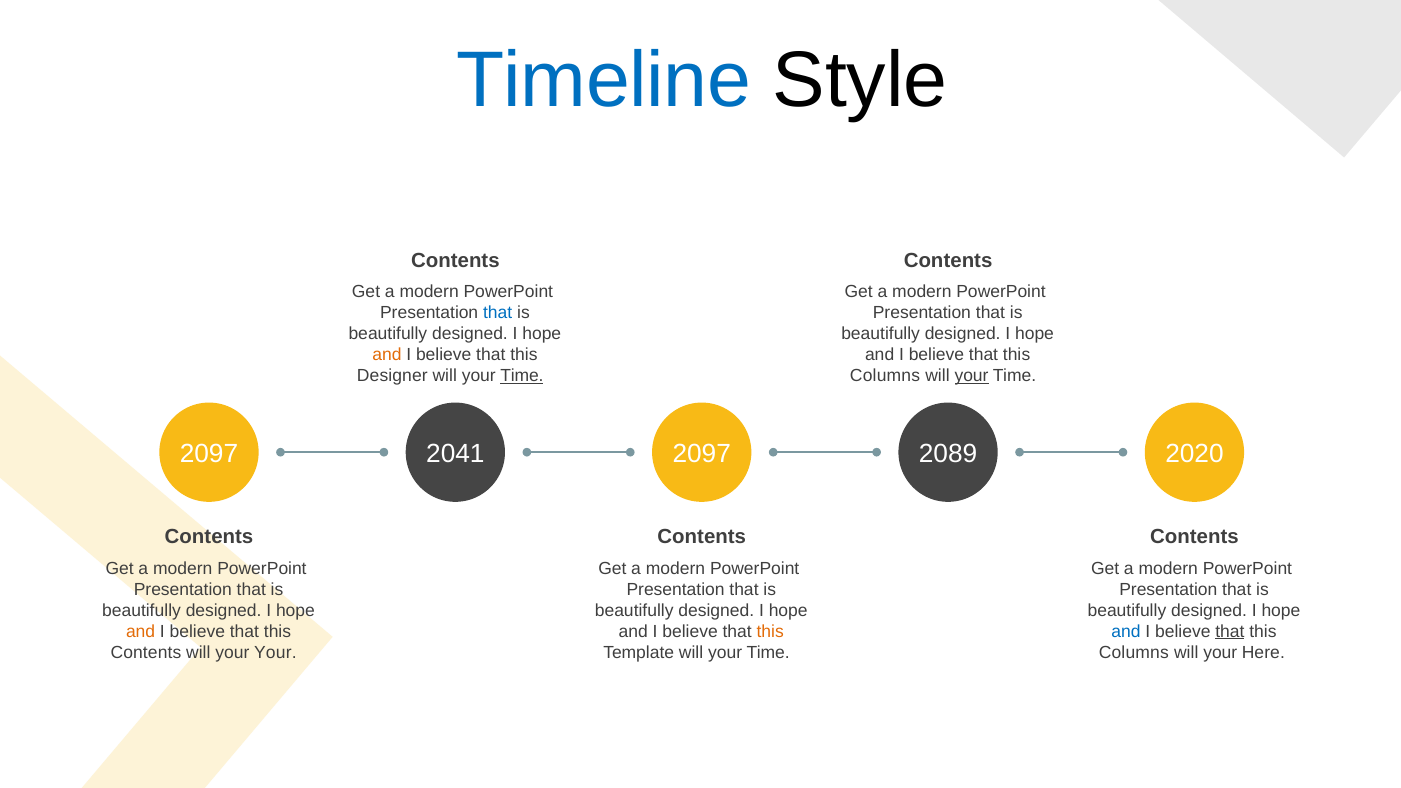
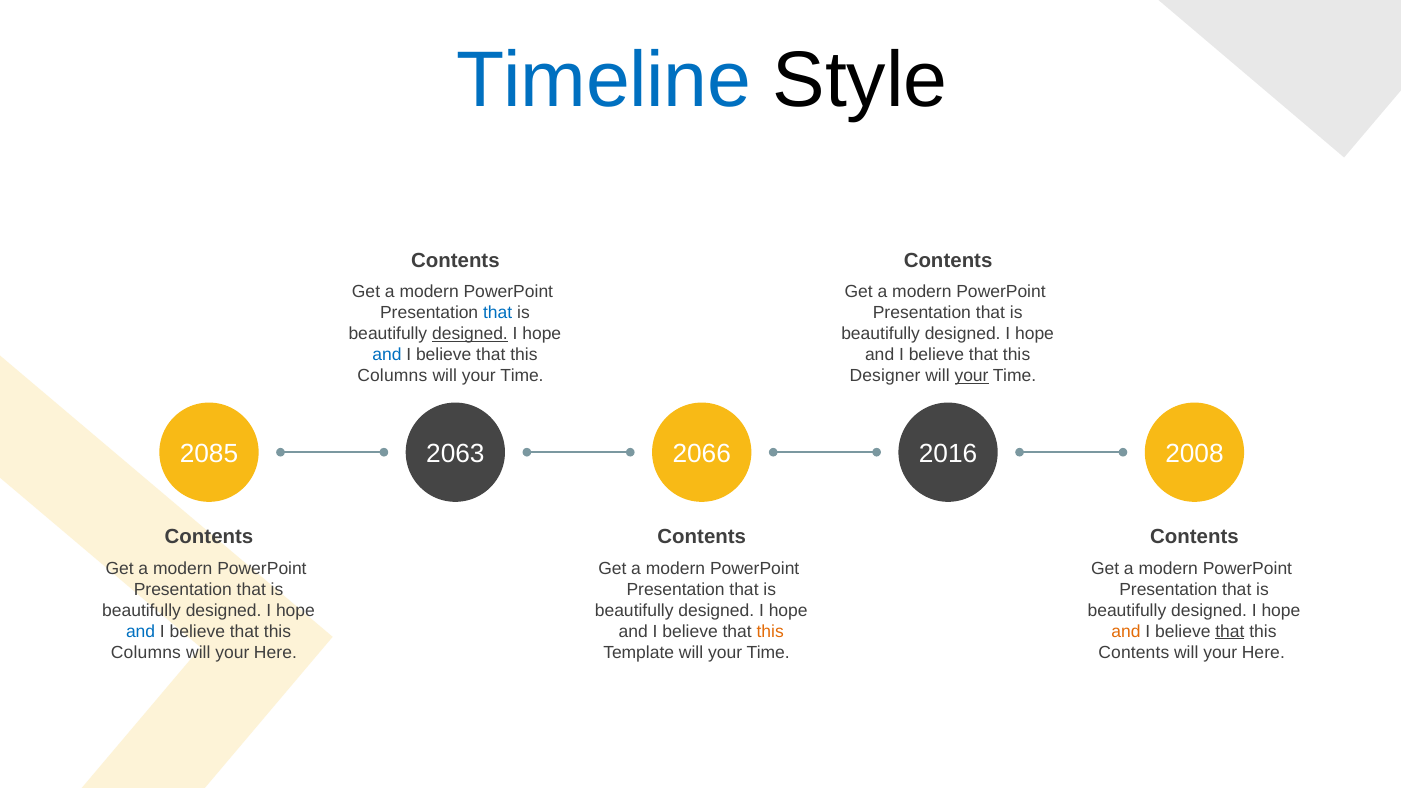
designed underline: none -> present (470, 334)
and colour: orange -> blue (387, 355)
Designer: Designer -> Columns (392, 376)
Time underline: present -> none (522, 376)
Columns: Columns -> Designer (885, 376)
2097: 2097 -> 2085 (209, 454)
2041: 2041 -> 2063 (455, 454)
2097: 2097 -> 2066 (702, 454)
2089: 2089 -> 2016 (948, 454)
2020: 2020 -> 2008 (1194, 454)
and colour: orange -> blue (141, 631)
and colour: blue -> orange (1126, 631)
Contents: Contents -> Columns (146, 652)
Your: Your -> Here (275, 652)
Columns: Columns -> Contents (1134, 652)
